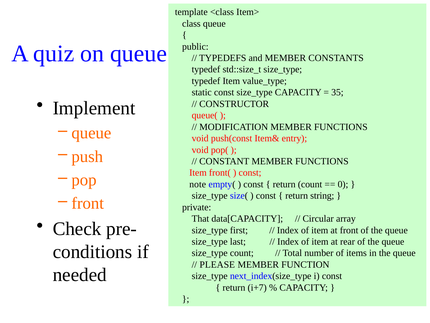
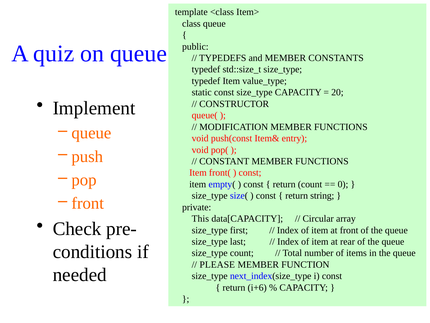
35: 35 -> 20 (337, 92)
note: note -> item (198, 184)
That: That -> This (200, 218)
i+7: i+7 -> i+6 (257, 287)
